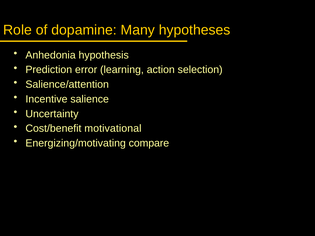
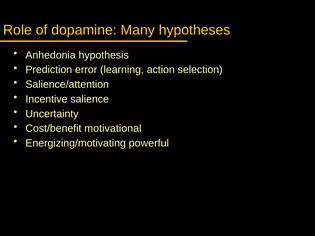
compare: compare -> powerful (149, 143)
